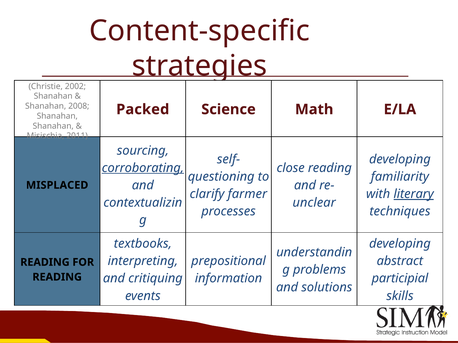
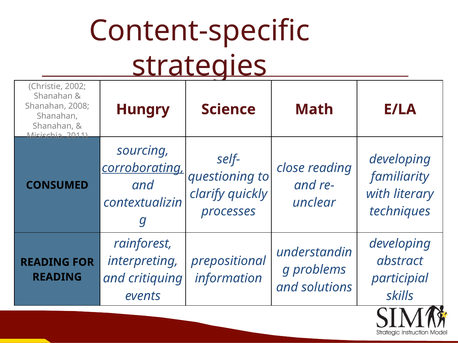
Packed: Packed -> Hungry (143, 110)
MISPLACED: MISPLACED -> CONSUMED (57, 185)
farmer: farmer -> quickly (247, 194)
literary underline: present -> none (414, 194)
textbooks: textbooks -> rainforest (143, 244)
